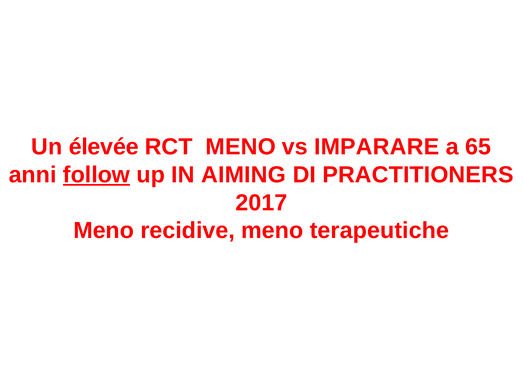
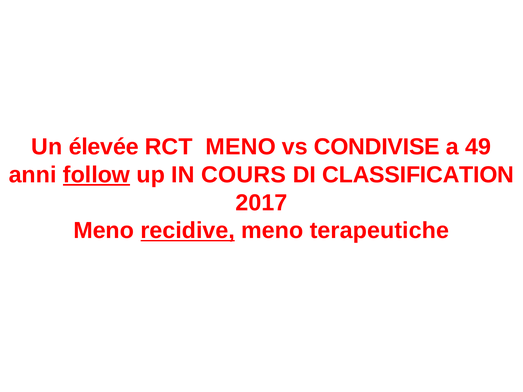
IMPARARE: IMPARARE -> CONDIVISE (377, 147)
65: 65 -> 49 (478, 147)
AIMING: AIMING -> COURS (244, 175)
PRACTITIONERS: PRACTITIONERS -> CLASSIFICATION (418, 175)
recidive underline: none -> present (188, 231)
